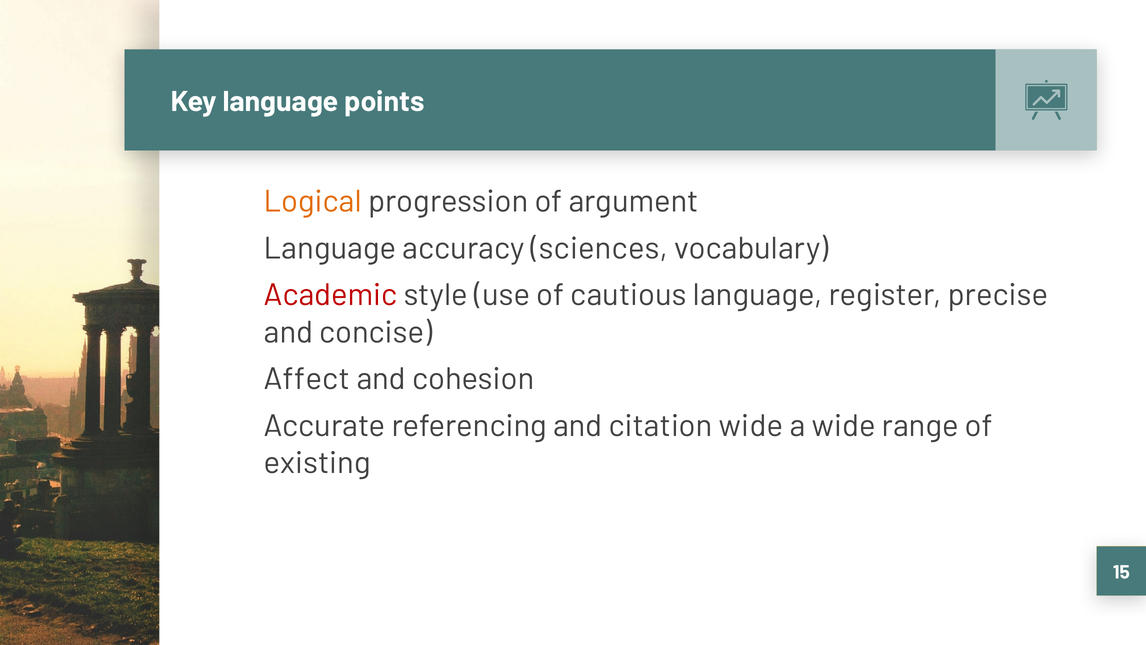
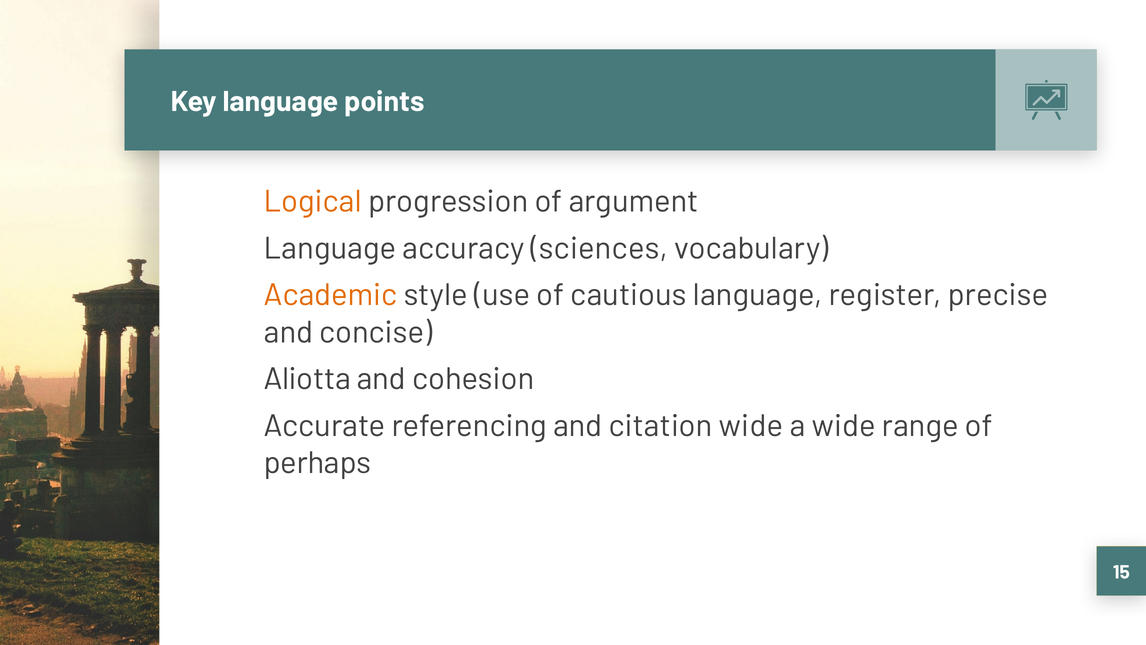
Academic colour: red -> orange (331, 295)
Affect: Affect -> Aliotta (307, 379)
existing: existing -> perhaps (317, 463)
